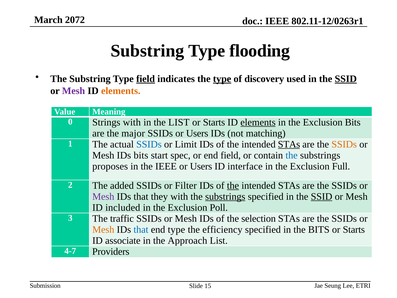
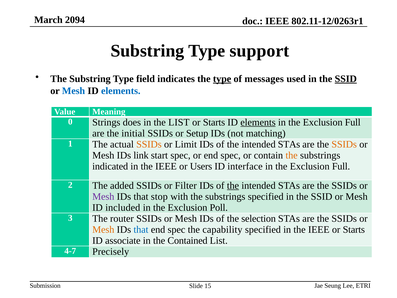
2072: 2072 -> 2094 (75, 20)
flooding: flooding -> support (260, 51)
field underline: present -> none (146, 79)
discovery: discovery -> messages (264, 79)
Mesh colour: purple -> blue (74, 91)
elements colour: orange -> blue (121, 91)
Strings with: with -> does (132, 122)
Bits: Bits -> Full (353, 122)
major: major -> initial (133, 133)
SSIDs or Users: Users -> Setup (197, 133)
SSIDs colour: blue -> orange (149, 144)
STAs underline: present -> none (289, 144)
IDs bits: bits -> link (141, 155)
or end field: field -> spec (231, 155)
the colour: blue -> orange (292, 155)
proposes: proposes -> indicated (110, 166)
they: they -> stop (159, 196)
substrings underline: present -> none (225, 196)
SSID underline: present -> none (322, 196)
traffic: traffic -> router (122, 218)
type: type -> spec (176, 229)
efficiency: efficiency -> capability (222, 229)
specified in the BITS: BITS -> IEEE (319, 229)
Approach: Approach -> Contained (188, 240)
Providers: Providers -> Precisely (111, 251)
